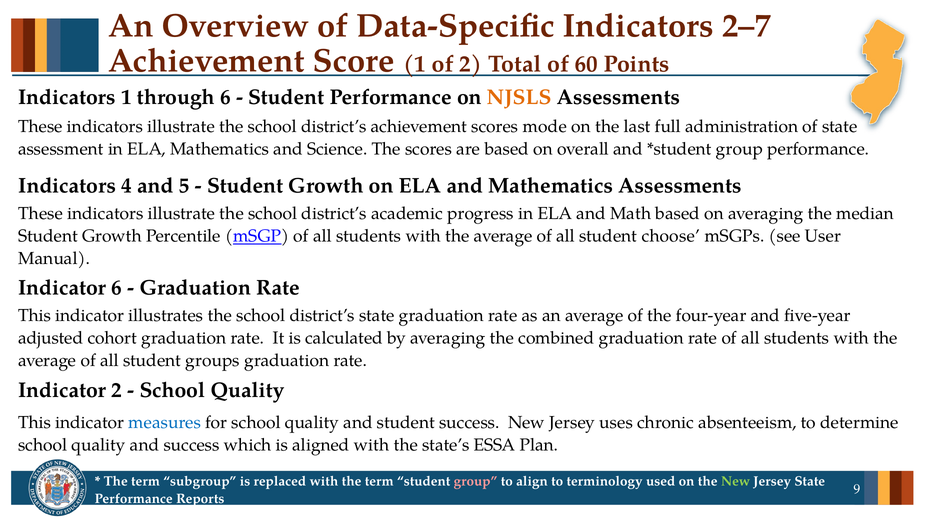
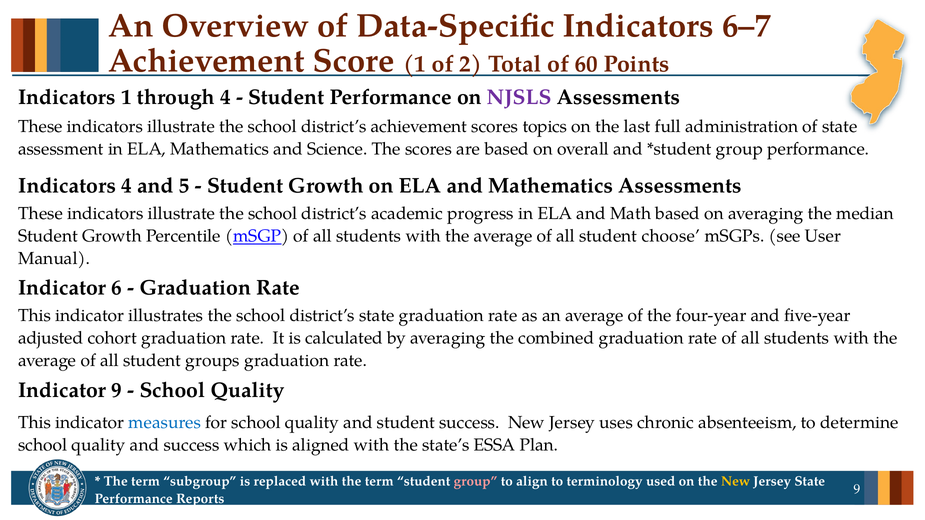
2–7: 2–7 -> 6–7 (747, 26)
through 6: 6 -> 4 (225, 97)
NJSLS colour: orange -> purple (519, 97)
mode: mode -> topics (545, 127)
Indicator 2: 2 -> 9 (117, 391)
New colour: light green -> yellow (736, 482)
